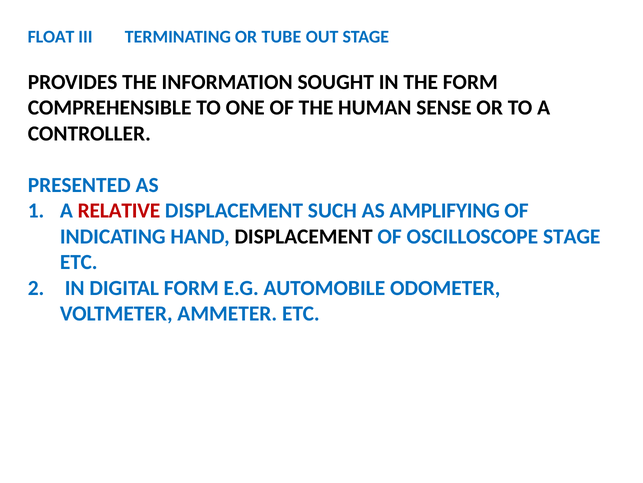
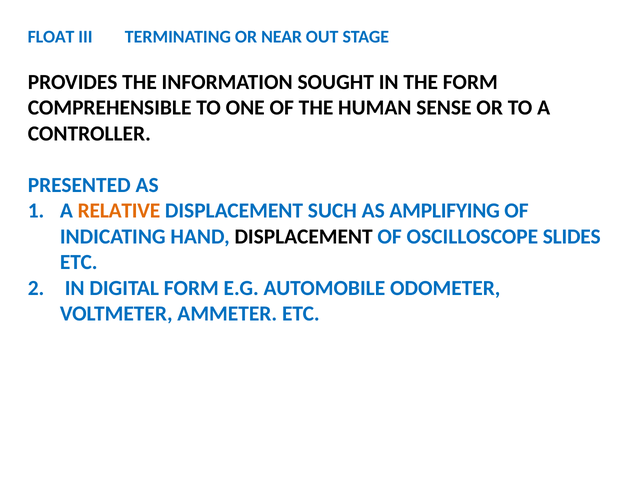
TUBE: TUBE -> NEAR (282, 37)
RELATIVE colour: red -> orange (119, 210)
OSCILLOSCOPE STAGE: STAGE -> SLIDES (572, 236)
